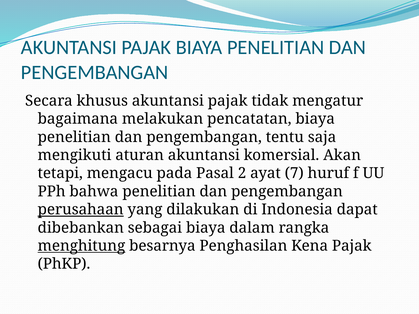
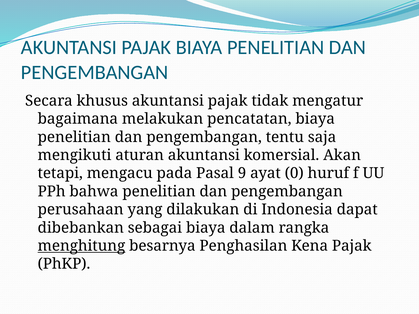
2: 2 -> 9 (242, 173)
7: 7 -> 0 (294, 173)
perusahaan underline: present -> none (81, 210)
